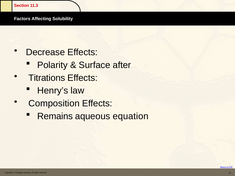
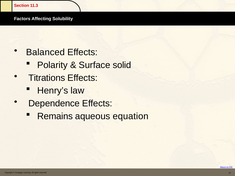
Decrease: Decrease -> Balanced (45, 52)
after: after -> solid (122, 65)
Composition: Composition -> Dependence (54, 104)
